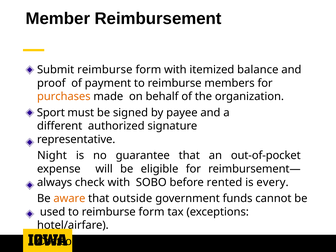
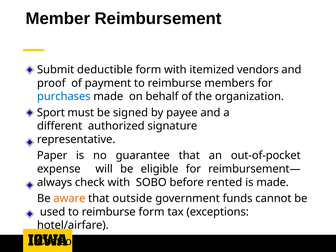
Submit reimburse: reimburse -> deductible (105, 70)
balance: balance -> vendors (258, 70)
purchases colour: orange -> blue (64, 97)
Night: Night -> Paper (52, 156)
is every: every -> made (273, 182)
